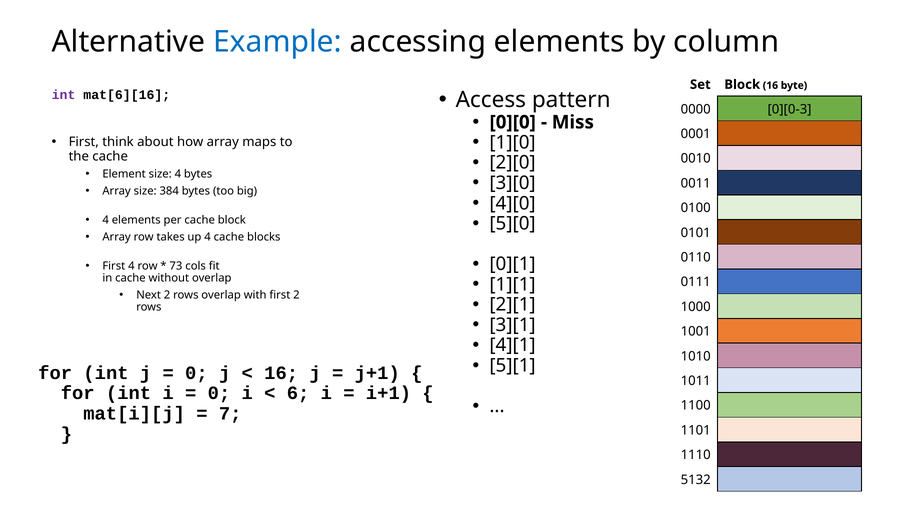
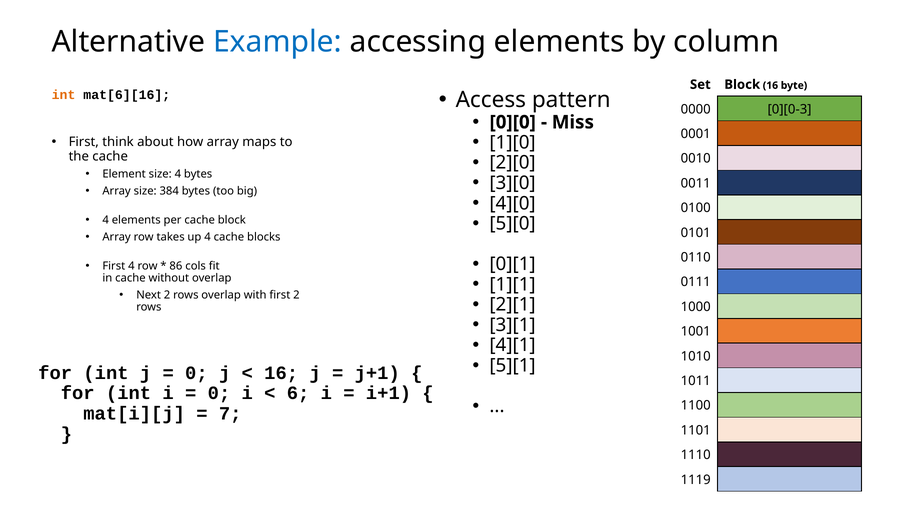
int colour: purple -> orange (64, 95)
73: 73 -> 86 (176, 266)
5132: 5132 -> 1119 (696, 480)
